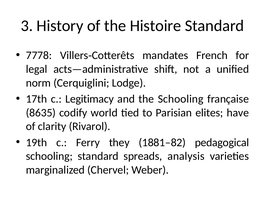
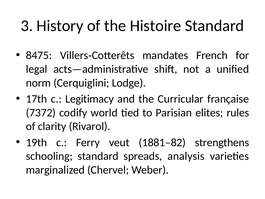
7778: 7778 -> 8475 (39, 55)
the Schooling: Schooling -> Curricular (181, 99)
8635: 8635 -> 7372 (41, 112)
have: have -> rules (238, 112)
they: they -> veut (119, 142)
pedagogical: pedagogical -> strengthens (222, 142)
